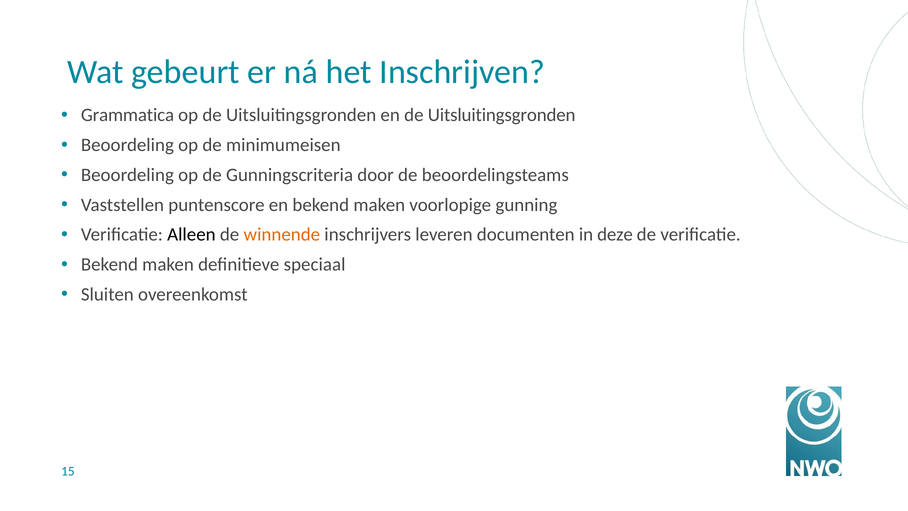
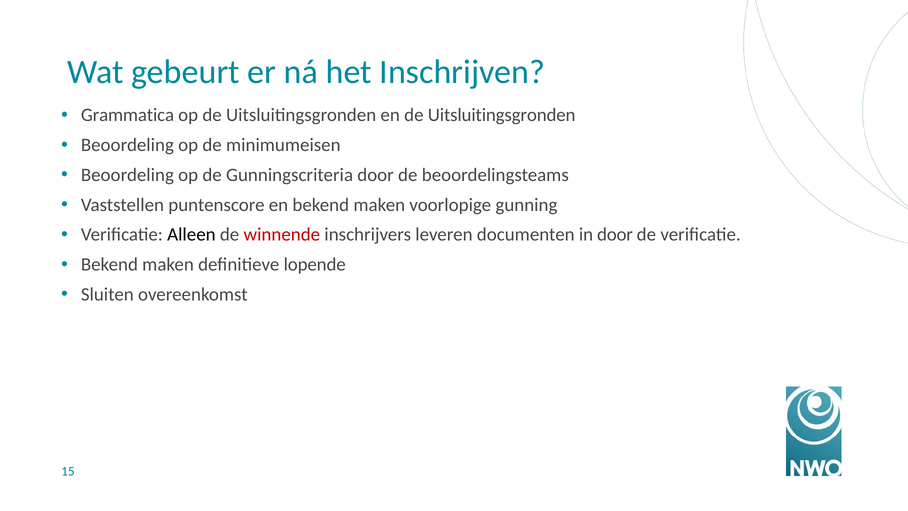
winnende colour: orange -> red (282, 235)
in deze: deze -> door (615, 235)
speciaal: speciaal -> lopende (315, 264)
